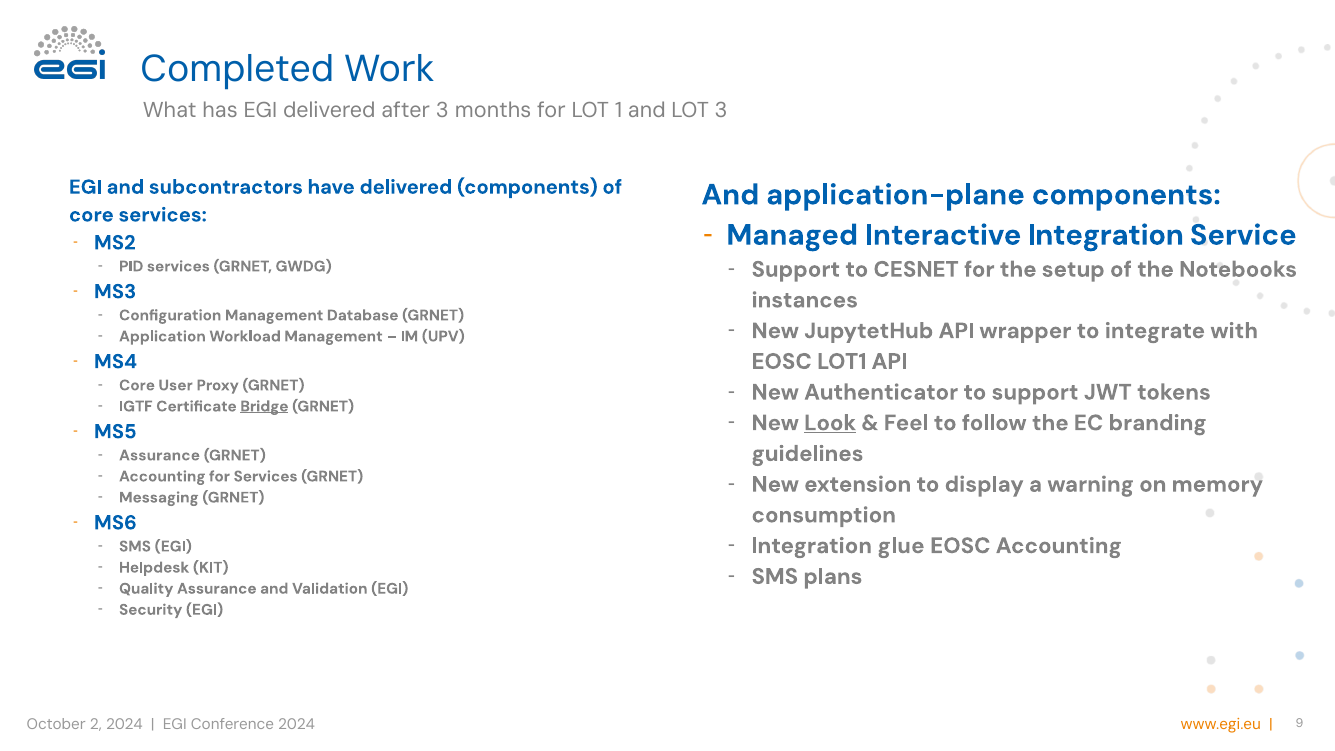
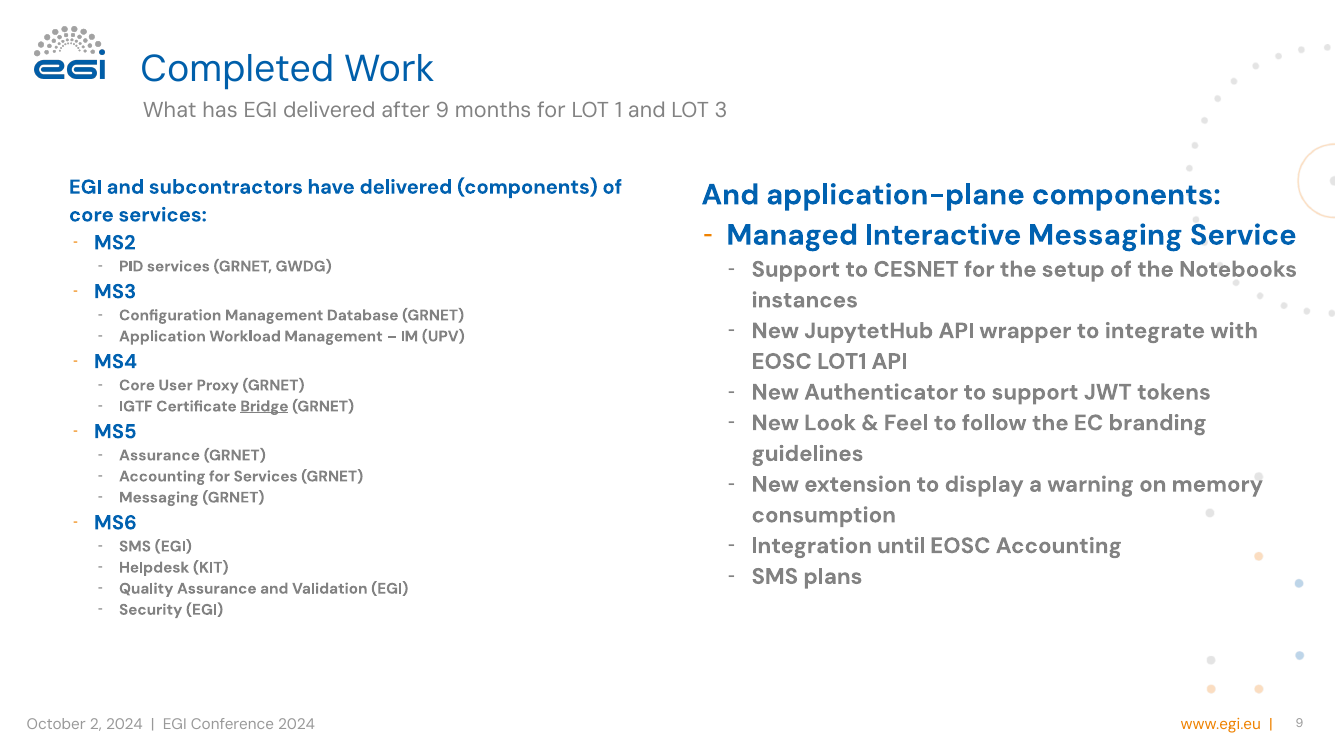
after 3: 3 -> 9 (442, 110)
Interactive Integration: Integration -> Messaging (1105, 235)
Look underline: present -> none (830, 423)
glue: glue -> until (901, 546)
